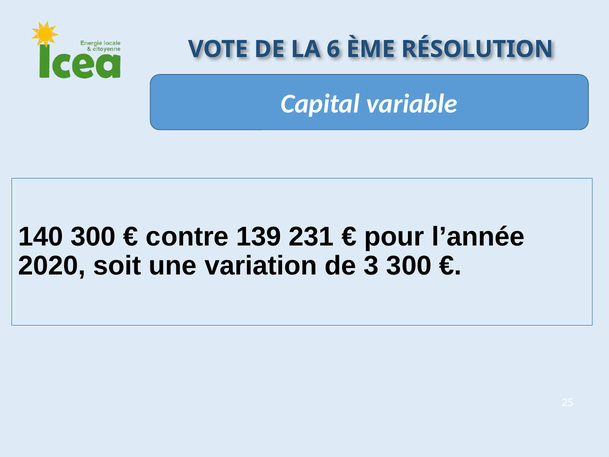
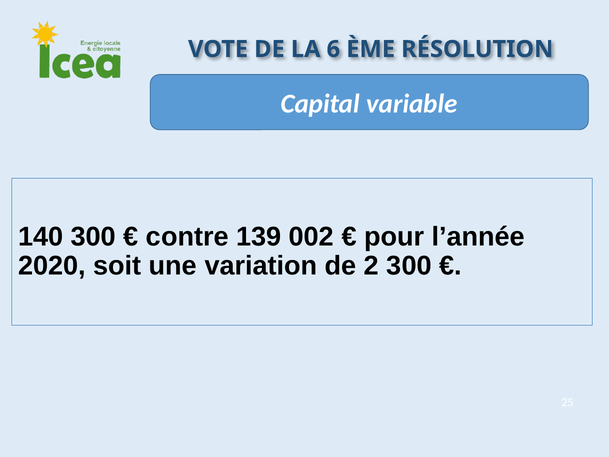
231: 231 -> 002 (311, 237)
3: 3 -> 2 (371, 266)
